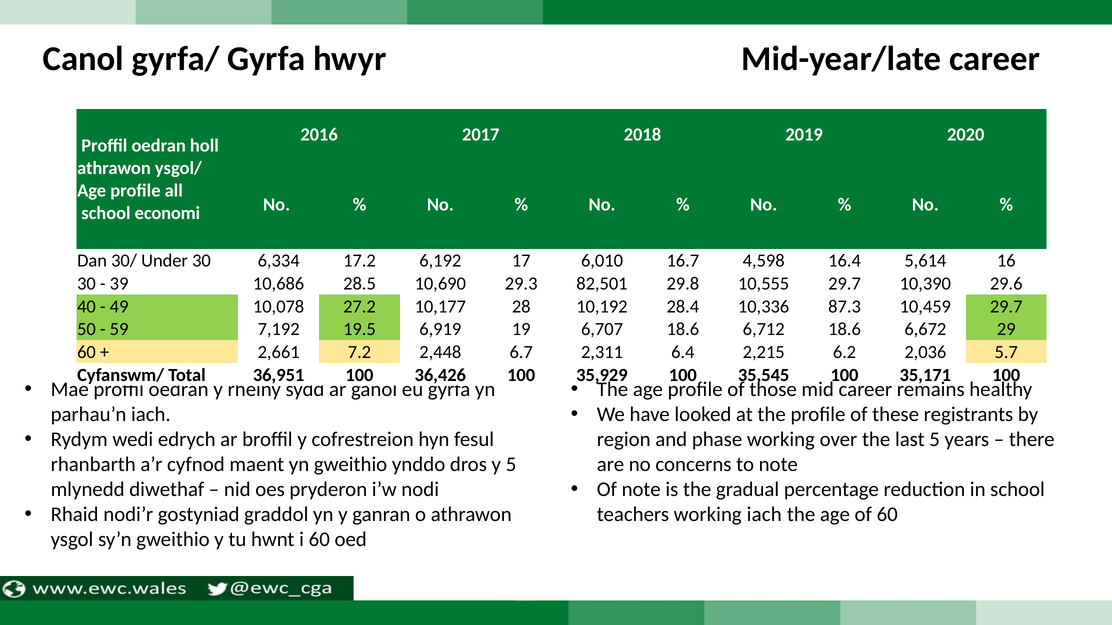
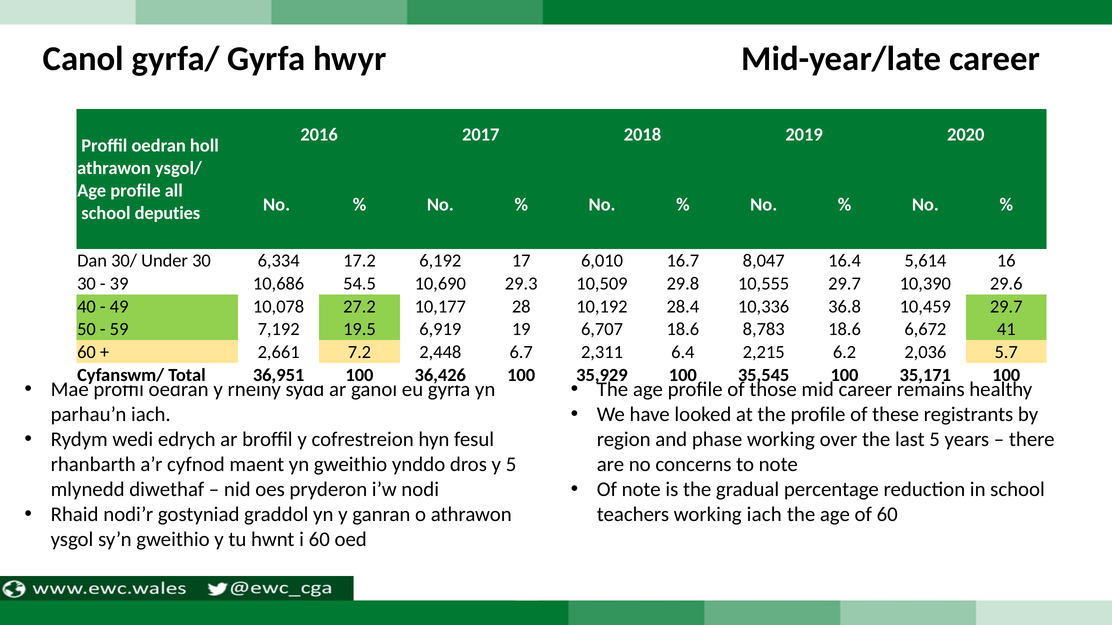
economi: economi -> deputies (167, 214)
4,598: 4,598 -> 8,047 (764, 261)
28.5: 28.5 -> 54.5 (360, 284)
82,501: 82,501 -> 10,509 (602, 284)
87.3: 87.3 -> 36.8 (845, 307)
6,712: 6,712 -> 8,783 (764, 330)
29: 29 -> 41 (1006, 330)
